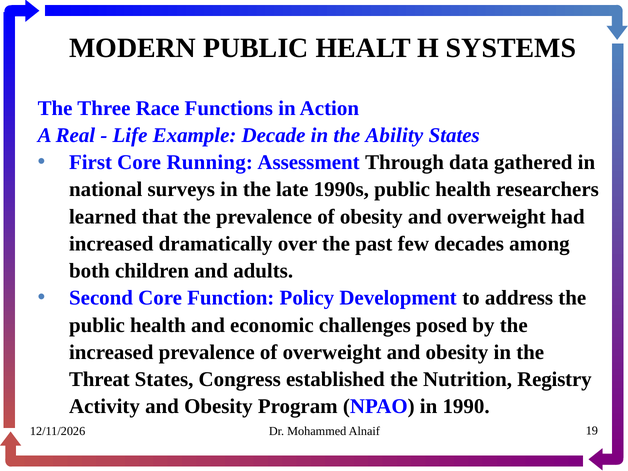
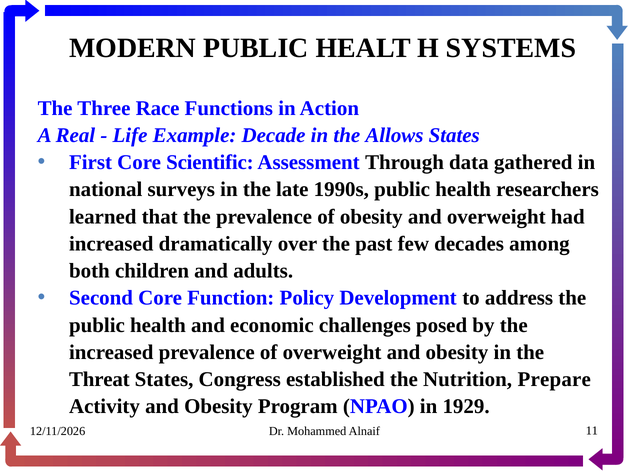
Ability: Ability -> Allows (394, 135)
Running: Running -> Scientific (210, 162)
Registry: Registry -> Prepare (554, 379)
1990: 1990 -> 1929 (466, 406)
19: 19 -> 11 (592, 431)
